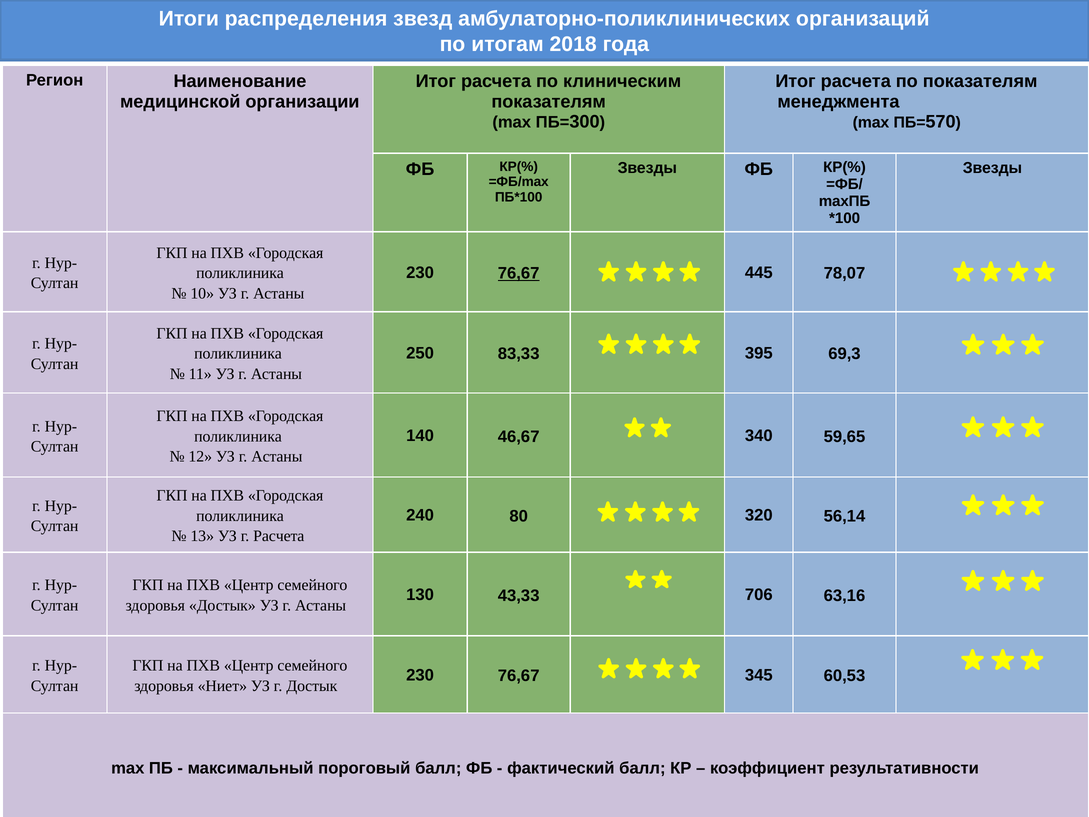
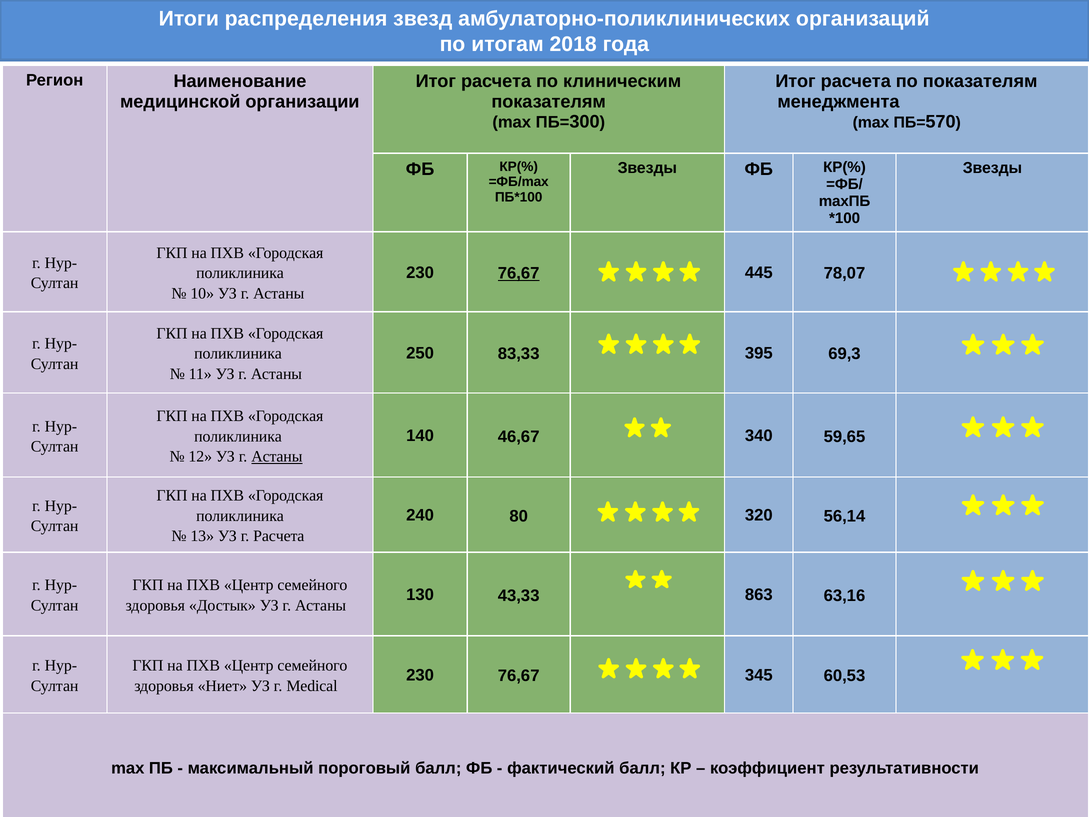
Астаны underline: none -> present (277, 457)
706: 706 -> 863 (759, 595)
г Достык: Достык -> Medical (312, 686)
